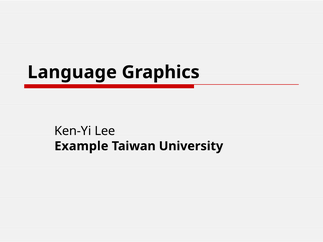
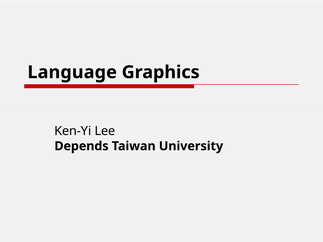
Example: Example -> Depends (81, 146)
